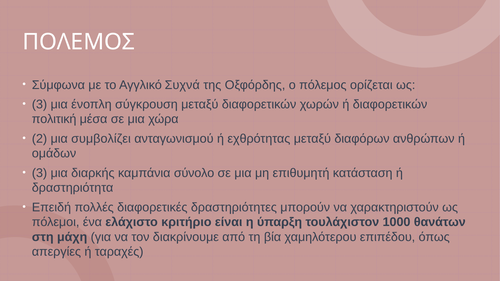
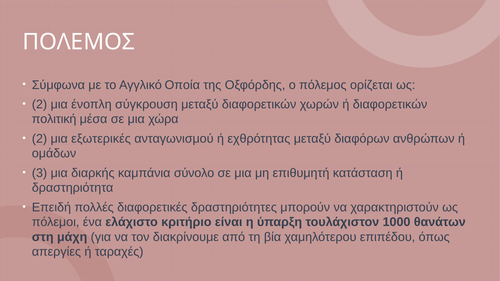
Συχνά: Συχνά -> Οποία (182, 85)
3: 3 -> 2 (39, 104)
συμβολίζει: συμβολίζει -> εξωτερικές (101, 139)
